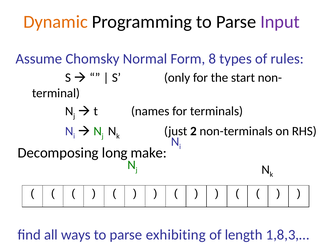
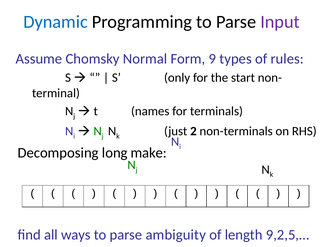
Dynamic colour: orange -> blue (56, 22)
8: 8 -> 9 (212, 59)
exhibiting: exhibiting -> ambiguity (176, 235)
1,8,3,…: 1,8,3,… -> 9,2,5,… (288, 235)
